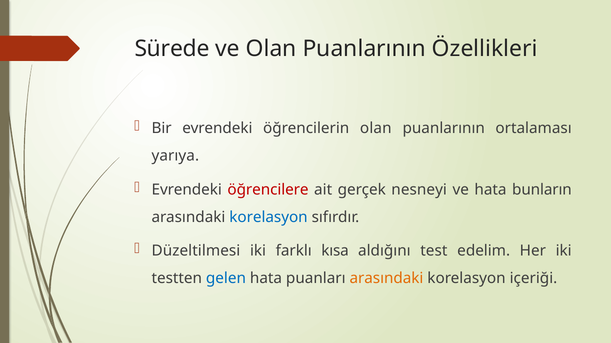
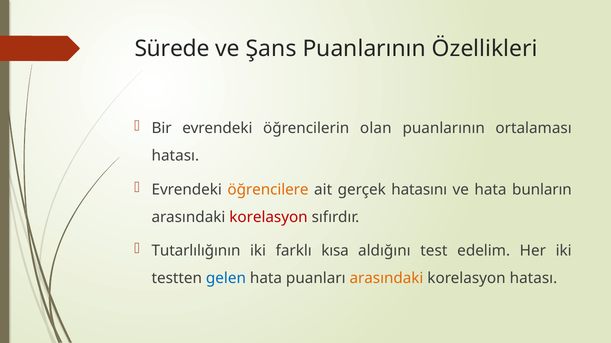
ve Olan: Olan -> Şans (271, 49)
yarıya: yarıya -> hatası (175, 156)
öğrencilere colour: red -> orange (268, 190)
nesneyi: nesneyi -> hatasını (419, 190)
korelasyon colour: blue -> red (269, 217)
Düzeltilmesi: Düzeltilmesi -> Tutarlılığının (196, 251)
korelasyon içeriği: içeriği -> hatası (533, 279)
